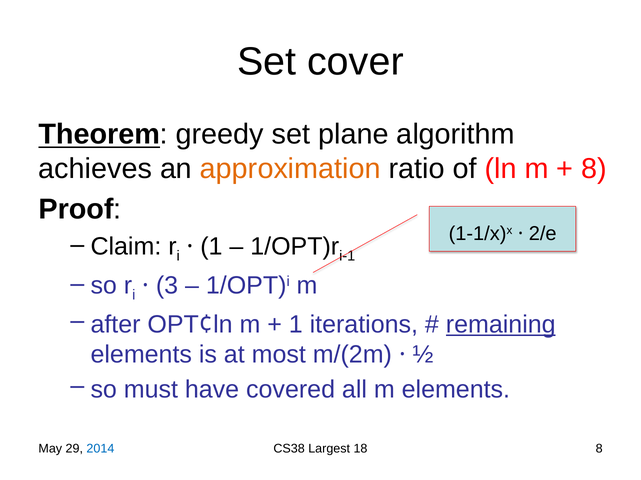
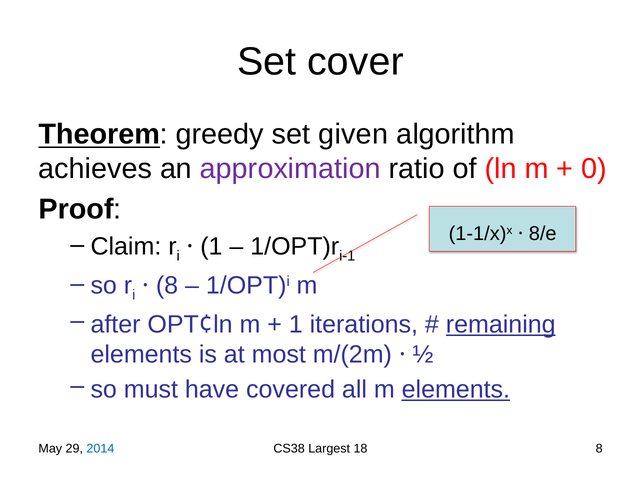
plane: plane -> given (353, 135)
approximation colour: orange -> purple (290, 169)
8: 8 -> 0 (594, 169)
2/e: 2/e -> 8/e (543, 234)
3: 3 -> 8 (167, 286)
elements underline: none -> present (456, 390)
